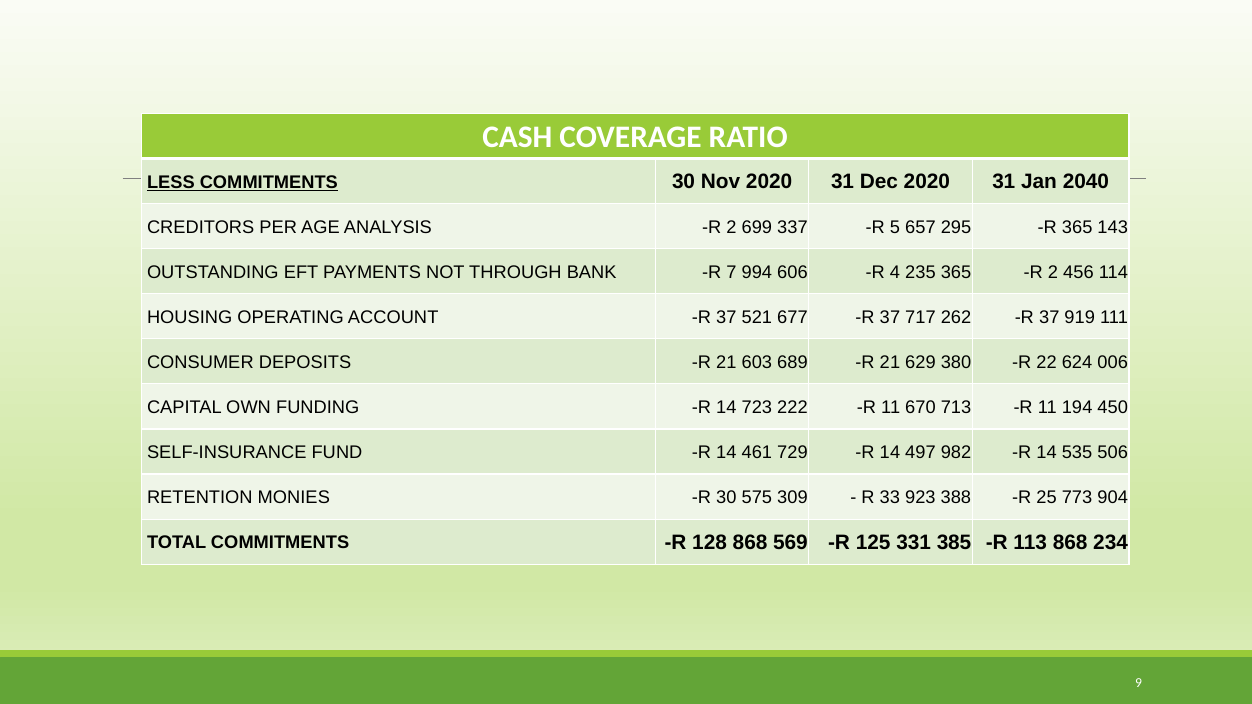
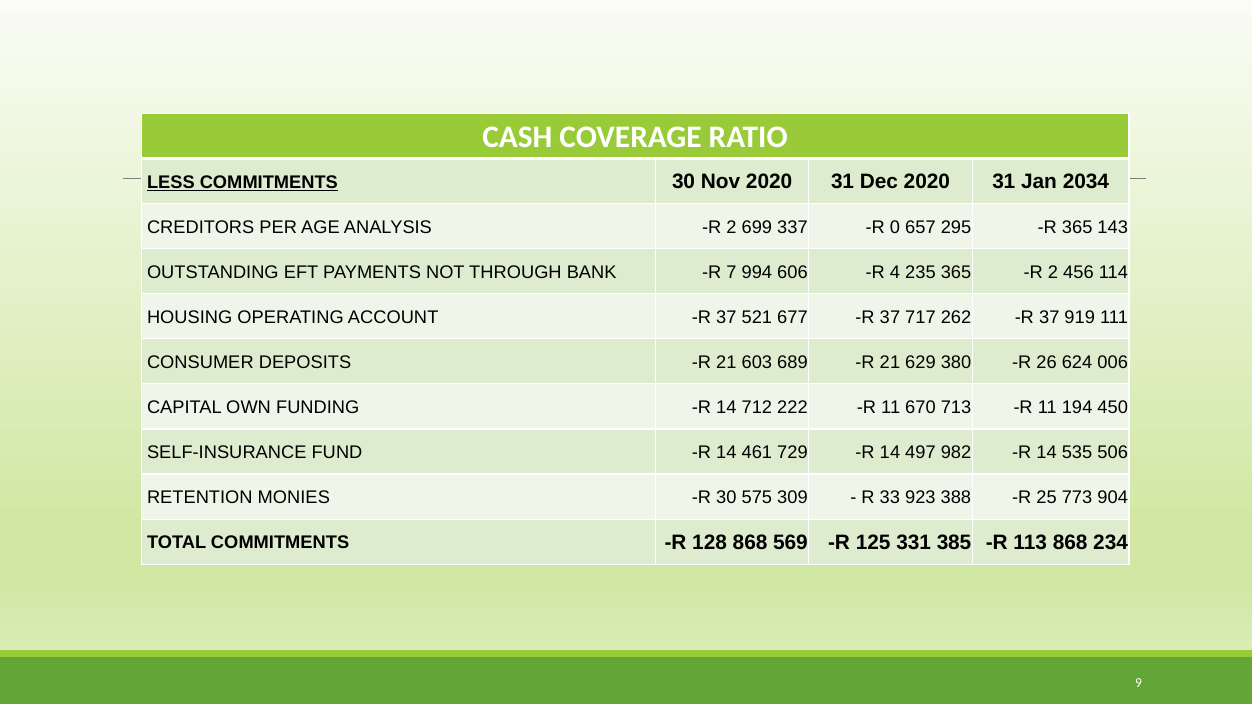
2040: 2040 -> 2034 (1086, 182)
5: 5 -> 0 (895, 227)
22: 22 -> 26 (1047, 362)
723: 723 -> 712 (757, 407)
